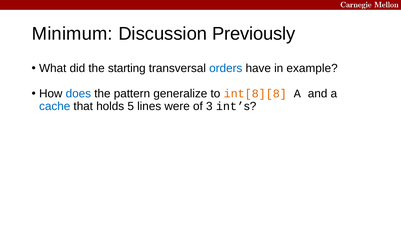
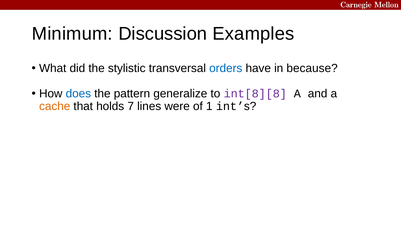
Previously: Previously -> Examples (253, 34)
starting: starting -> stylistic (127, 68)
example: example -> because (312, 68)
int[8][8 colour: orange -> purple (255, 94)
cache colour: blue -> orange (55, 106)
5: 5 -> 7 (131, 106)
3: 3 -> 1 (209, 106)
